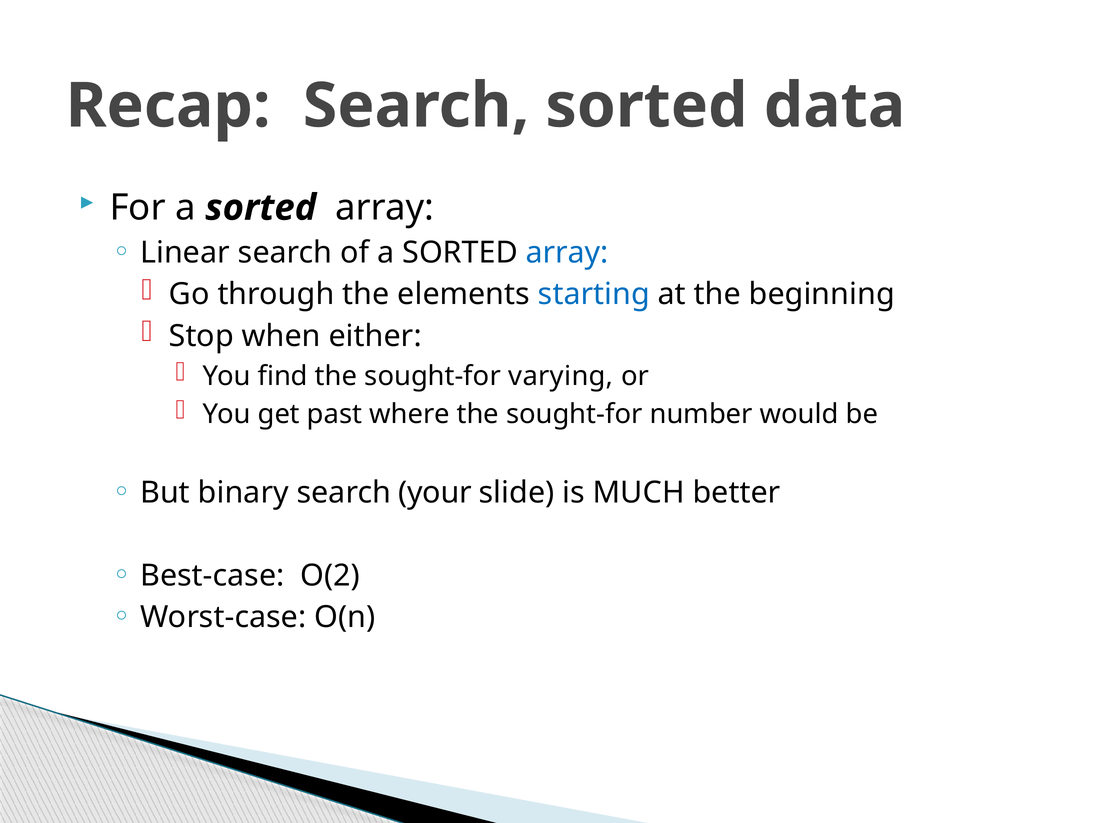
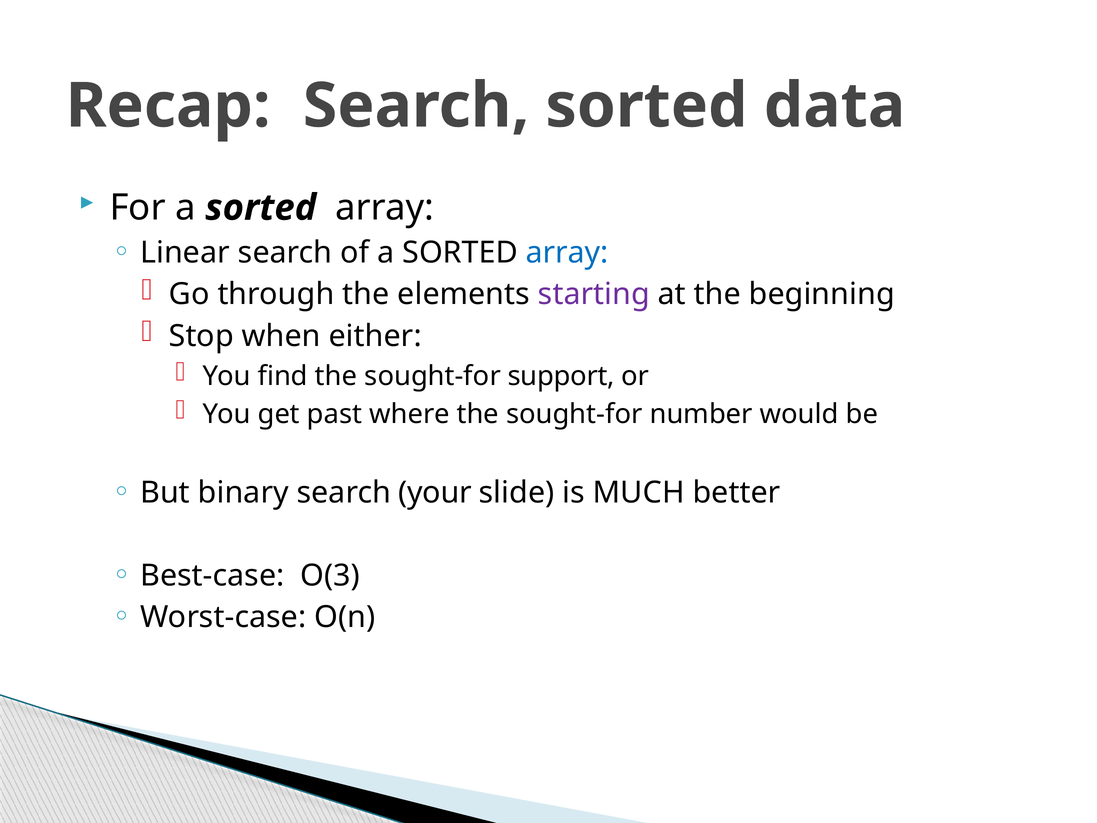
starting colour: blue -> purple (594, 294)
varying: varying -> support (561, 376)
O(2: O(2 -> O(3 (330, 576)
